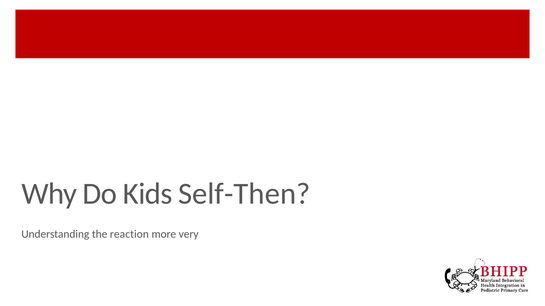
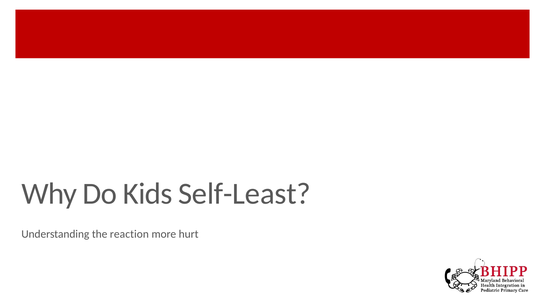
Self-Then: Self-Then -> Self-Least (244, 194)
very: very -> hurt (189, 234)
